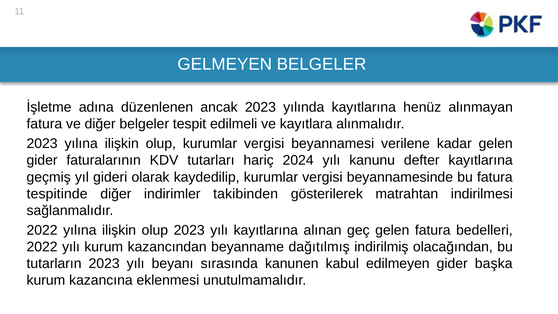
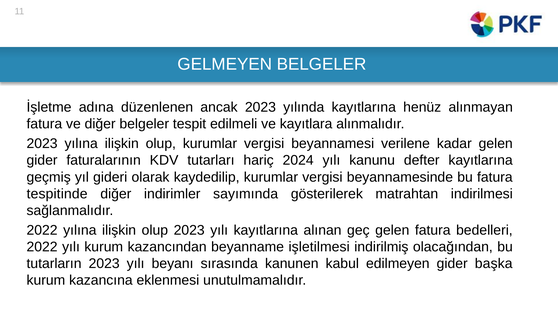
takibinden: takibinden -> sayımında (246, 194)
dağıtılmış: dağıtılmış -> işletilmesi (319, 247)
